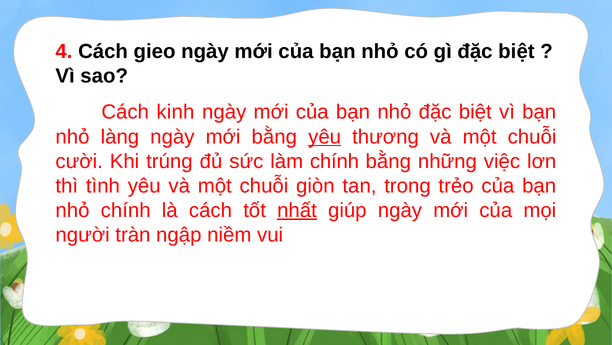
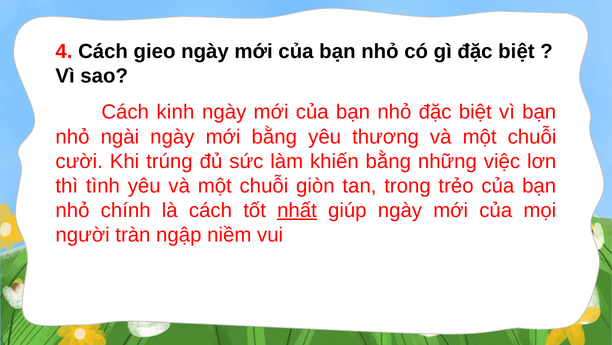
làng: làng -> ngài (120, 136)
yêu underline: present -> none (325, 136)
làm chính: chính -> khiến (334, 161)
